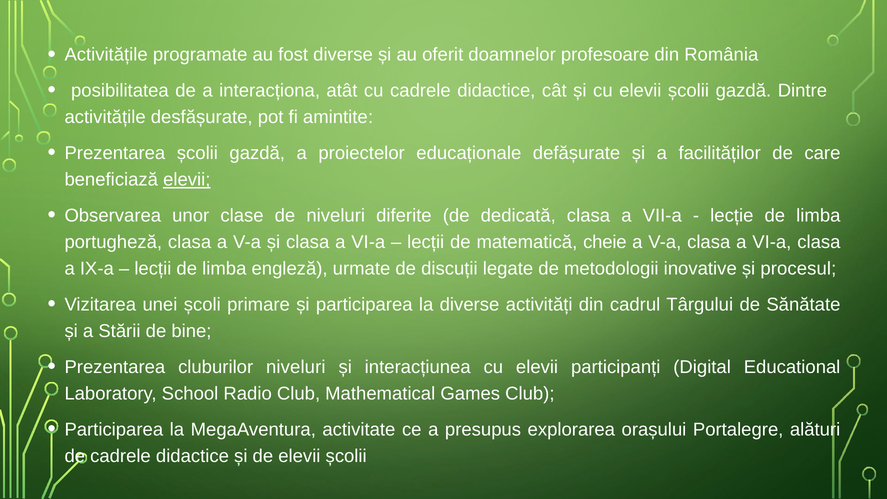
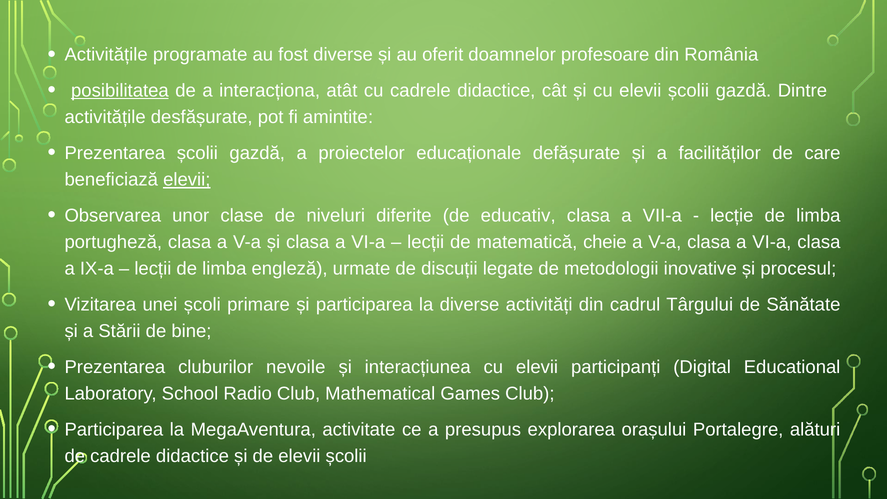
posibilitatea underline: none -> present (120, 91)
dedicată: dedicată -> educativ (518, 216)
cluburilor niveluri: niveluri -> nevoile (296, 367)
